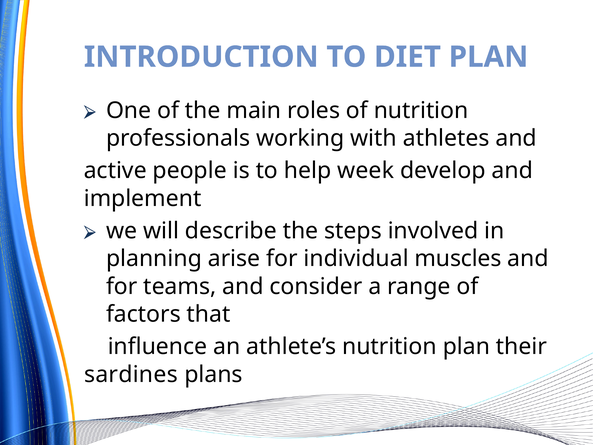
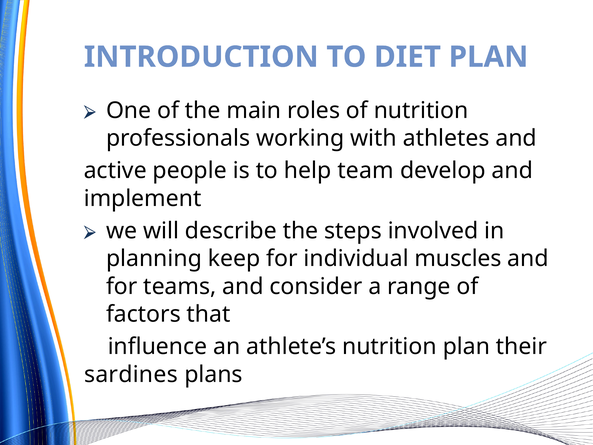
week: week -> team (366, 171)
arise: arise -> keep (234, 259)
